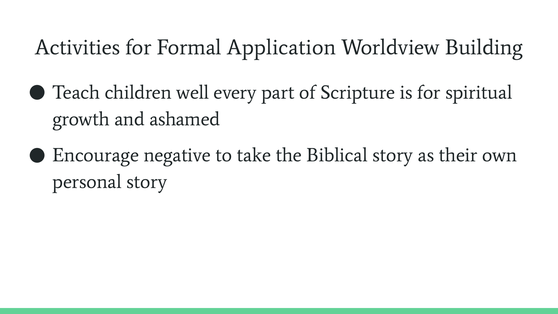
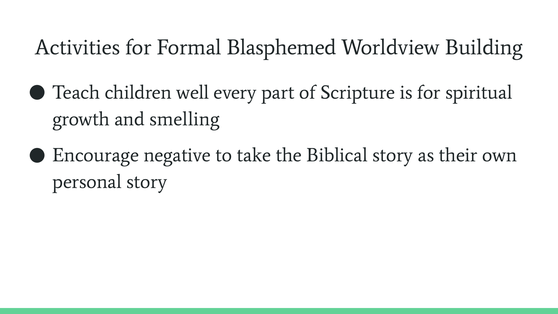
Application: Application -> Blasphemed (282, 47)
ashamed: ashamed -> smelling (185, 119)
